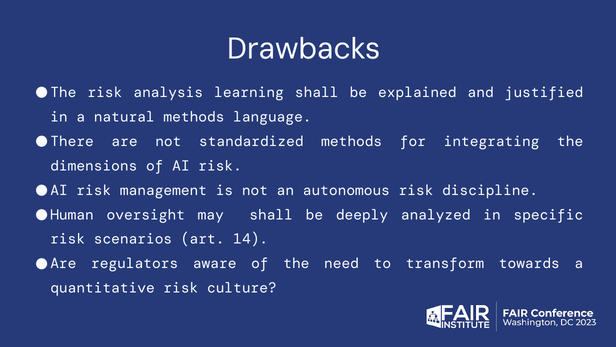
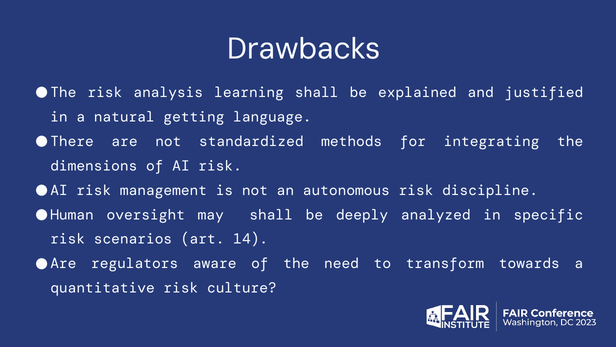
natural methods: methods -> getting (194, 117)
